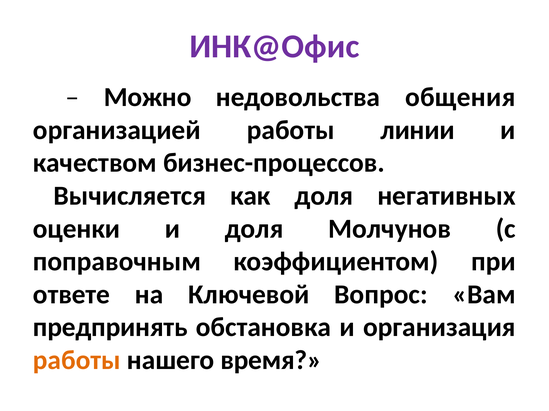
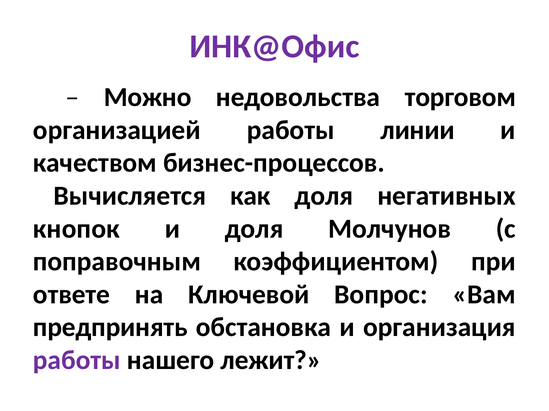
общения: общения -> торговом (460, 97)
оценки: оценки -> кнопок (76, 229)
работы colour: orange -> purple (77, 361)
время: время -> лежит (271, 361)
